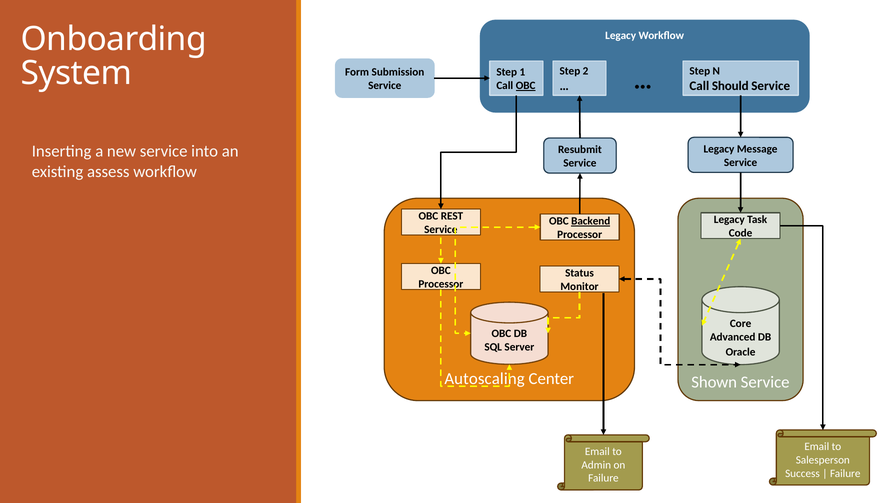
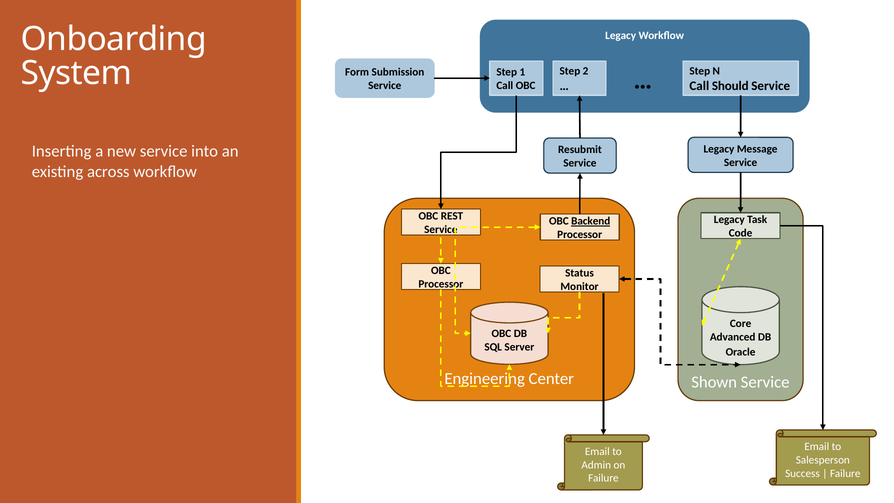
OBC underline: present -> none (526, 86)
assess: assess -> across (108, 172)
Autoscaling: Autoscaling -> Engineering (485, 378)
